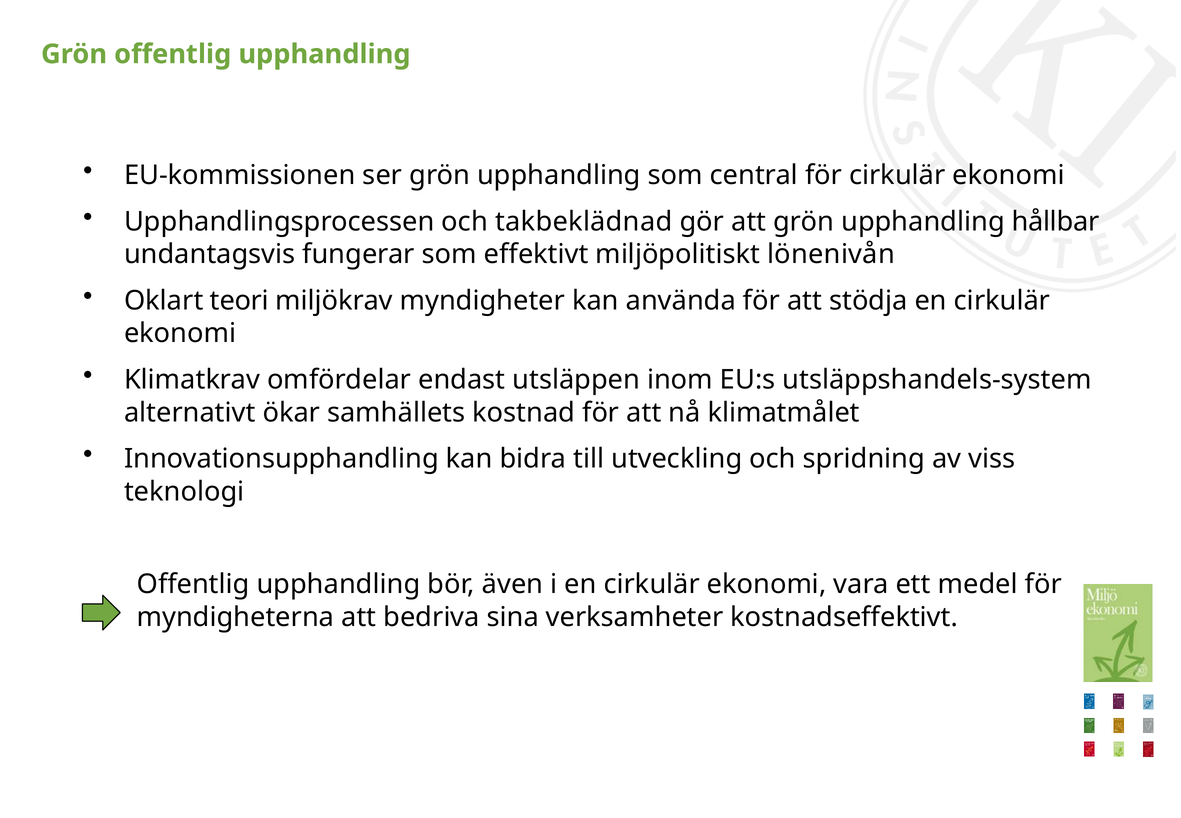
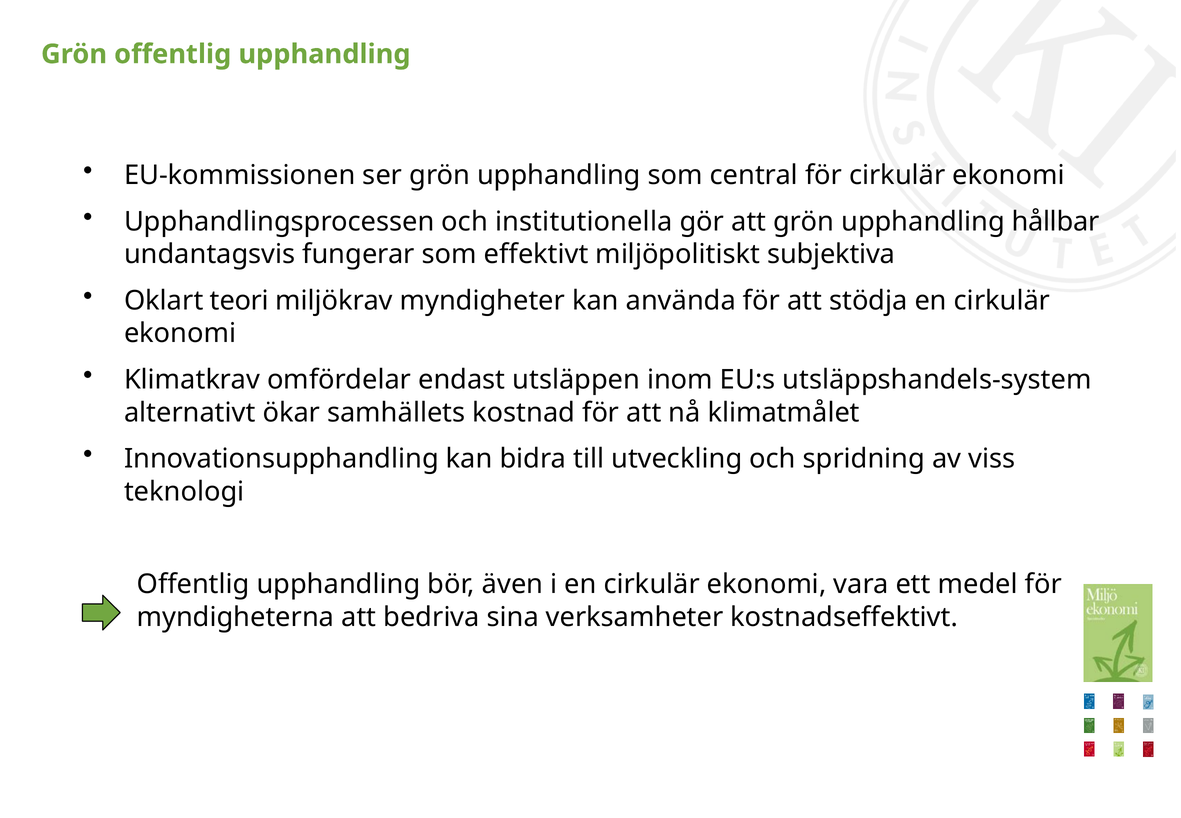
takbeklädnad: takbeklädnad -> institutionella (584, 222)
lönenivån: lönenivån -> subjektiva (831, 254)
